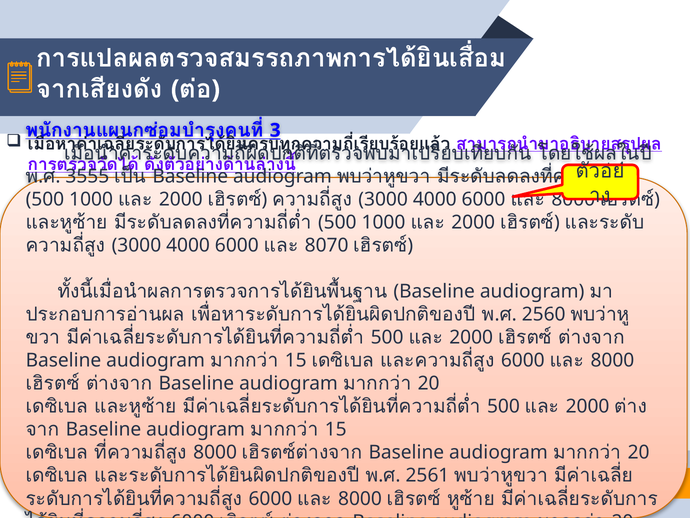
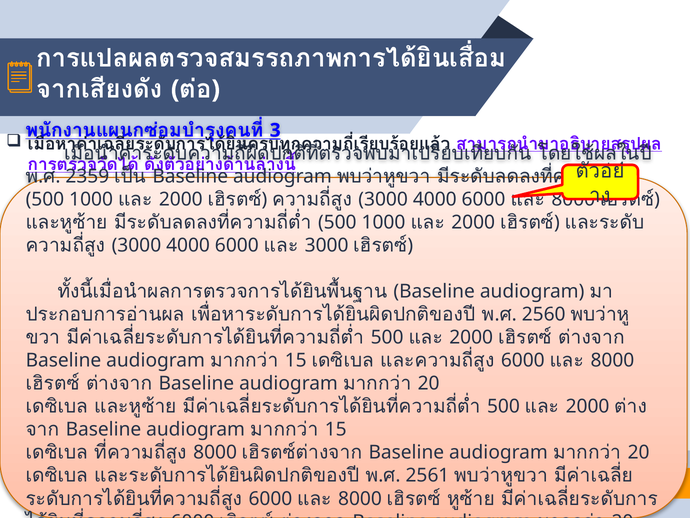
3555: 3555 -> 2359 (87, 176)
8070: 8070 -> 3000 (327, 245)
